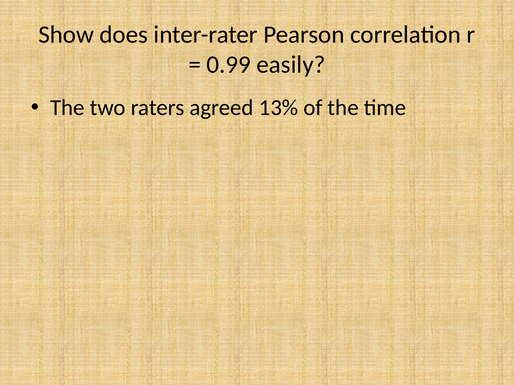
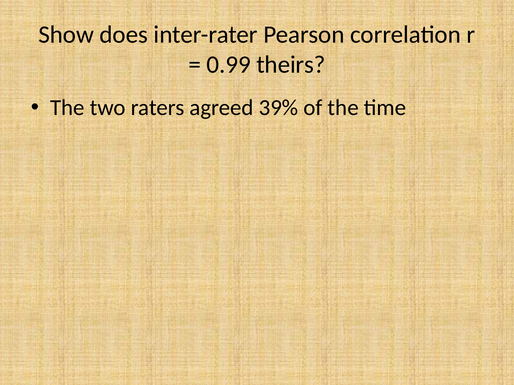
easily: easily -> theirs (291, 65)
13%: 13% -> 39% (279, 108)
